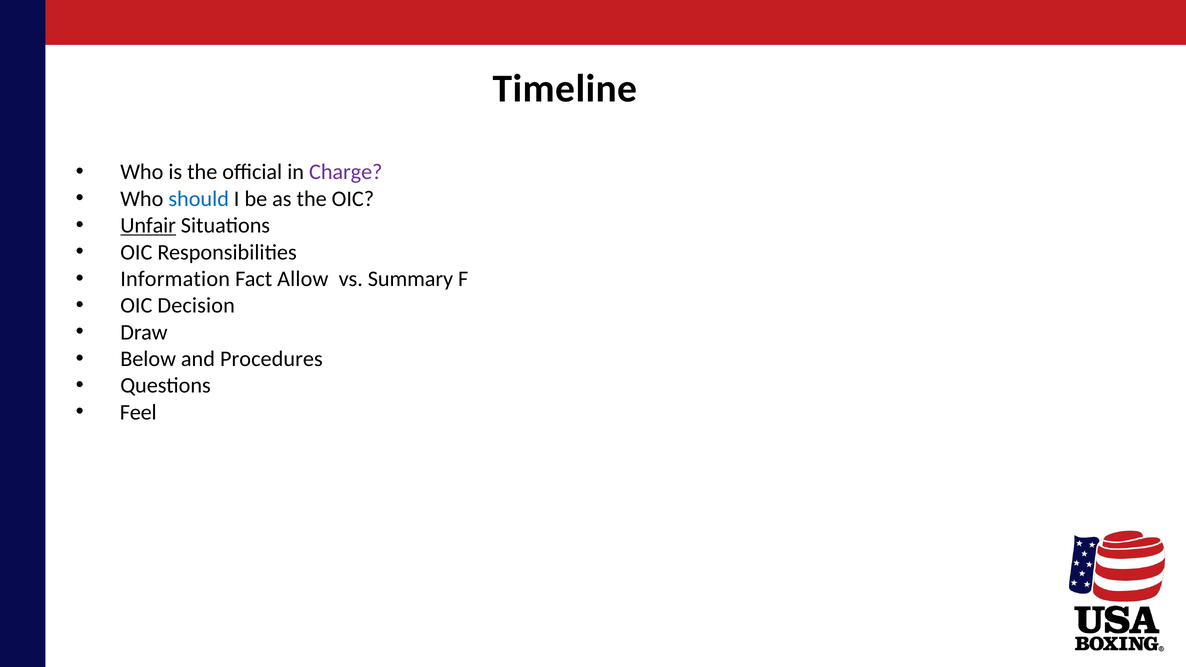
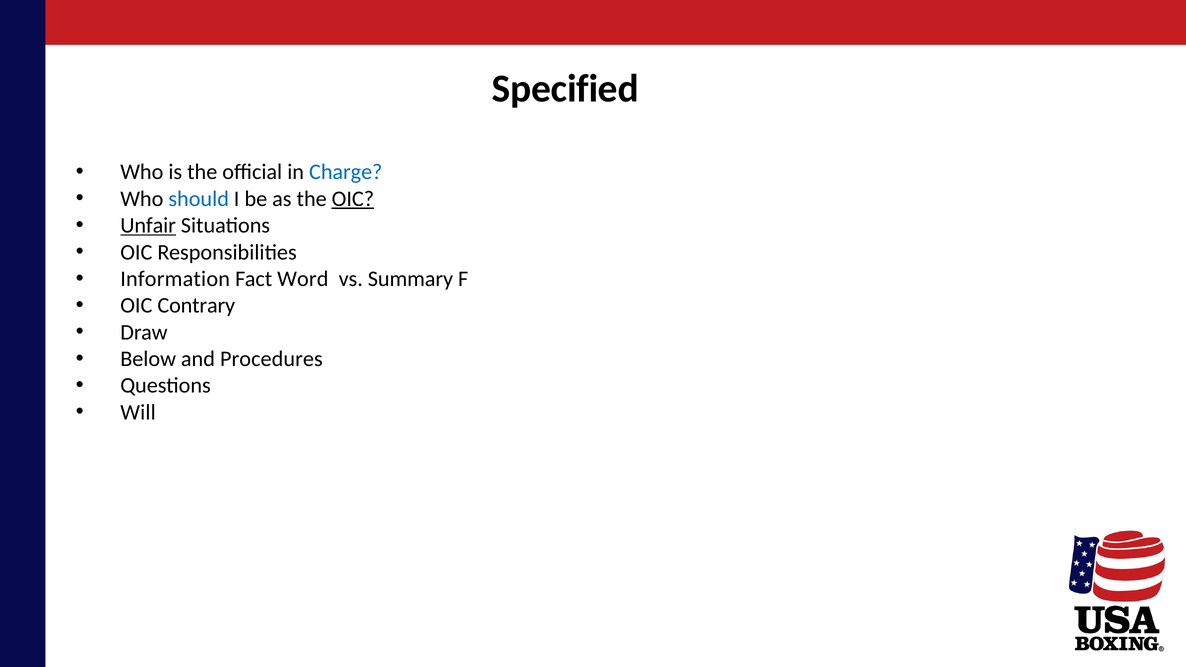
Timeline: Timeline -> Specified (565, 89)
Charge colour: purple -> blue (346, 172)
OIC underline: none -> present (353, 199)
Allow: Allow -> Word (303, 279)
Decision: Decision -> Contrary (196, 306)
Feel: Feel -> Will (138, 412)
